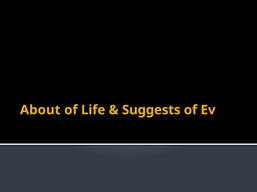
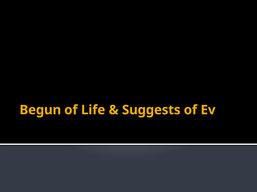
About: About -> Begun (40, 110)
